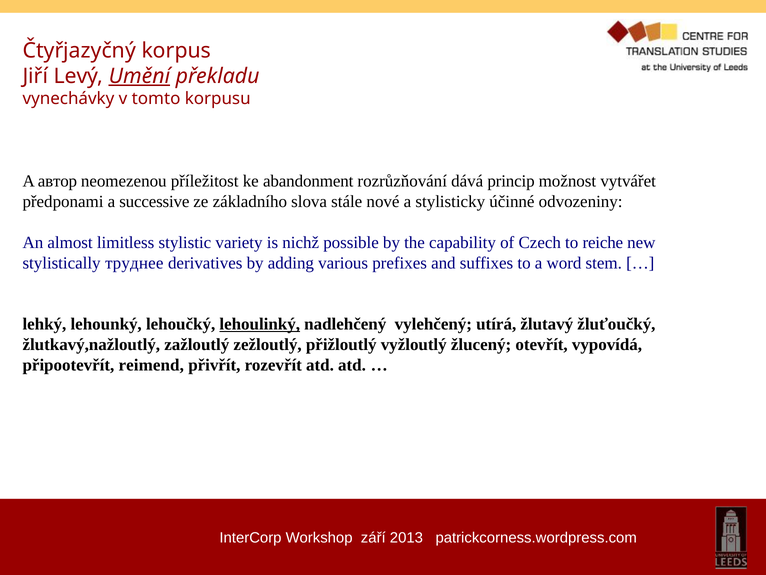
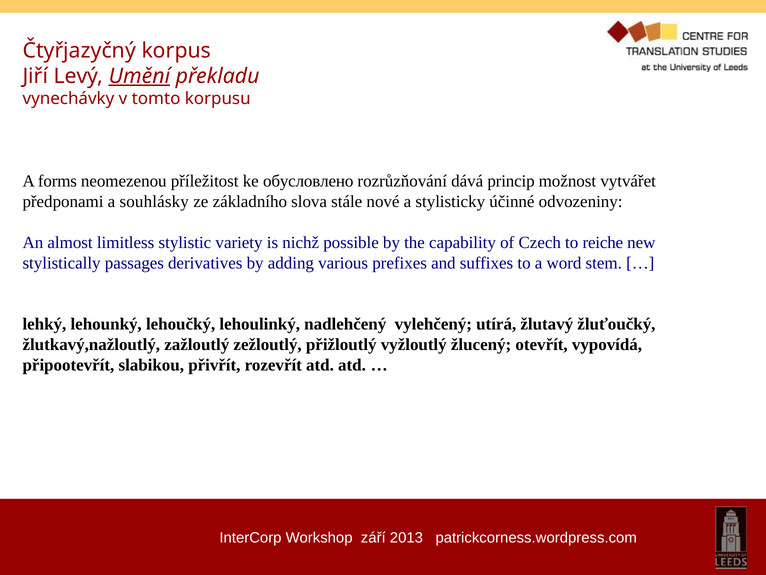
автор: автор -> forms (57, 181)
abandonment: abandonment -> обусловлено (308, 181)
successive: successive -> souhlásky (154, 201)
труднее: труднее -> passages (134, 263)
lehoulinký underline: present -> none (260, 324)
reimend: reimend -> slabikou (151, 365)
